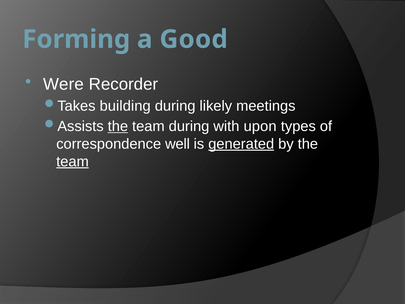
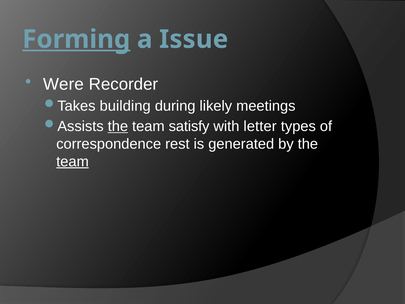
Forming underline: none -> present (76, 39)
Good: Good -> Issue (194, 39)
team during: during -> satisfy (189, 126)
upon: upon -> letter (260, 126)
well: well -> rest (177, 144)
generated underline: present -> none (241, 144)
